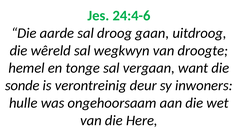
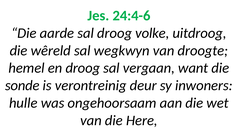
gaan: gaan -> volke (152, 33)
en tonge: tonge -> droog (83, 68)
